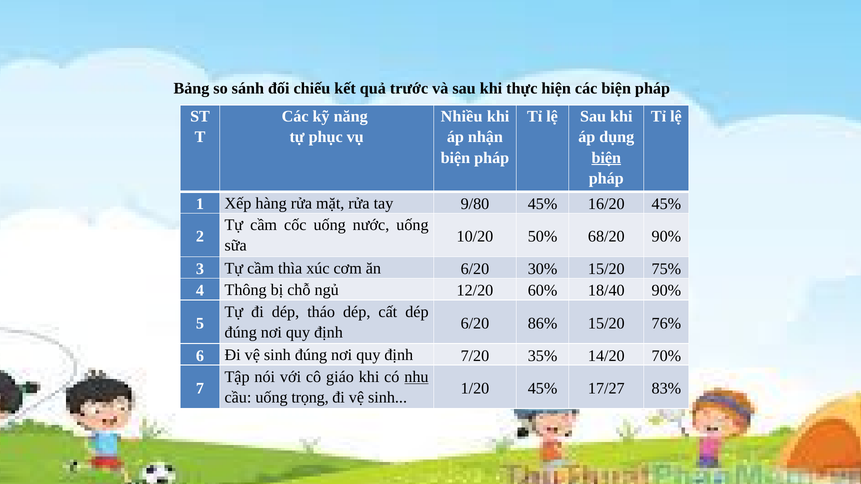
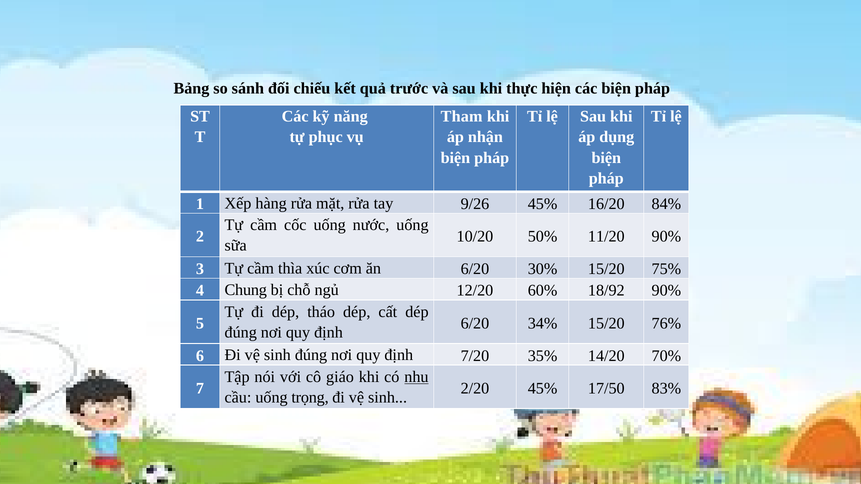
Nhiều: Nhiều -> Tham (462, 117)
biện underline: present -> none (606, 158)
9/80: 9/80 -> 9/26 (475, 204)
16/20 45%: 45% -> 84% (666, 204)
68/20: 68/20 -> 11/20 (606, 237)
Thông: Thông -> Chung (246, 290)
18/40: 18/40 -> 18/92 (606, 291)
86%: 86% -> 34% (543, 323)
1/20: 1/20 -> 2/20 (475, 388)
17/27: 17/27 -> 17/50 (606, 388)
